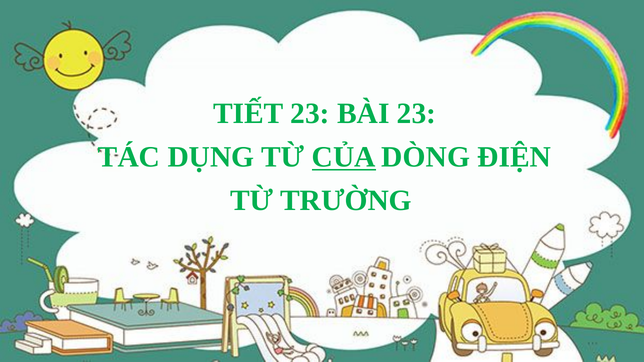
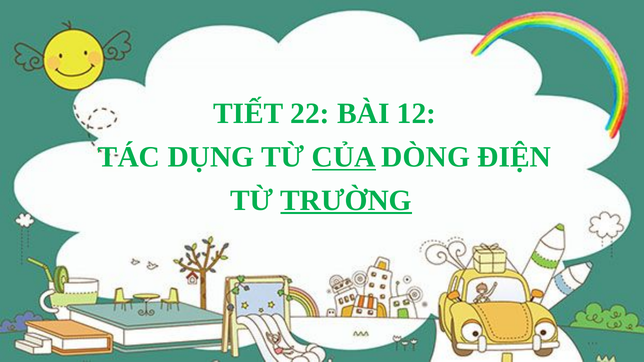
TIẾT 23: 23 -> 22 (310, 114)
BÀI 23: 23 -> 12 (417, 114)
TRƯỜNG underline: none -> present (346, 201)
